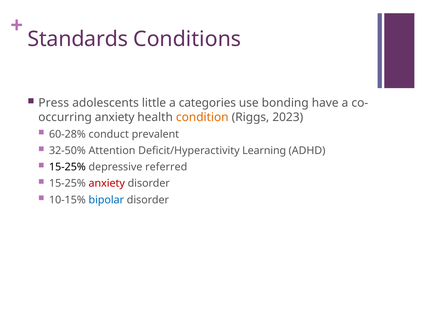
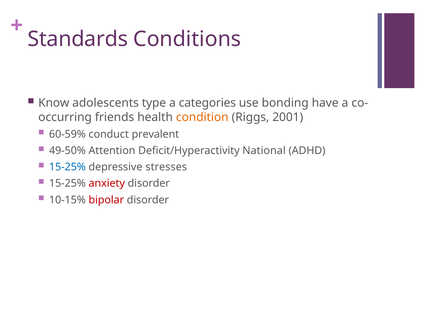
Press: Press -> Know (54, 103)
little: little -> type (154, 103)
anxiety: anxiety -> friends (115, 117)
2023: 2023 -> 2001 (288, 117)
60-28%: 60-28% -> 60-59% (67, 134)
32-50%: 32-50% -> 49-50% (67, 151)
Learning: Learning -> National (264, 151)
15-25% colour: black -> blue (67, 167)
referred: referred -> stresses (166, 167)
bipolar colour: blue -> red (106, 200)
